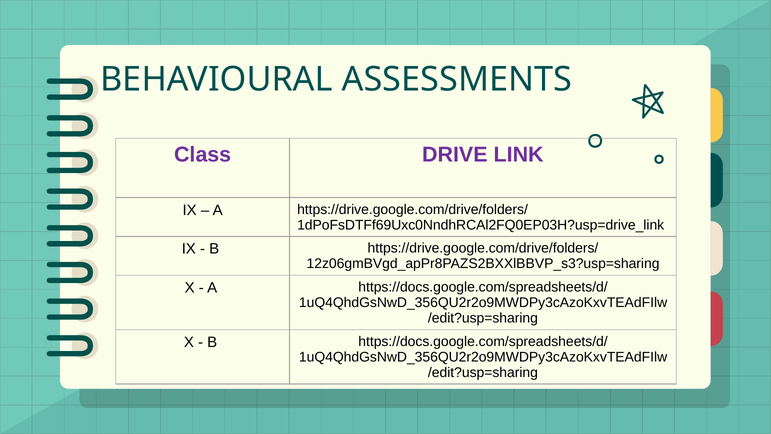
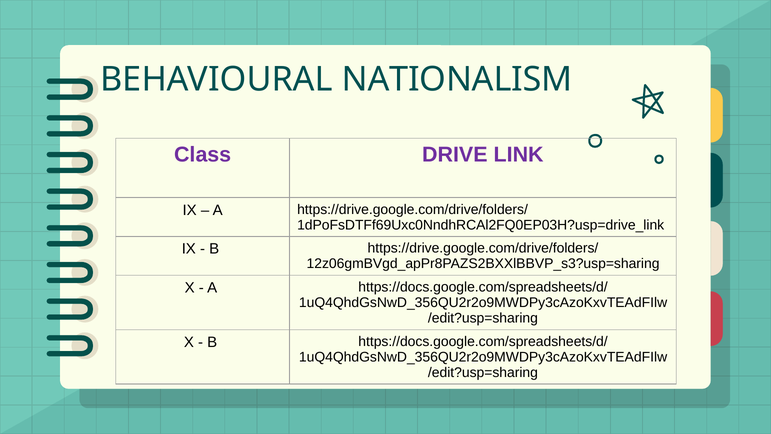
ASSESSMENTS: ASSESSMENTS -> NATIONALISM (457, 79)
